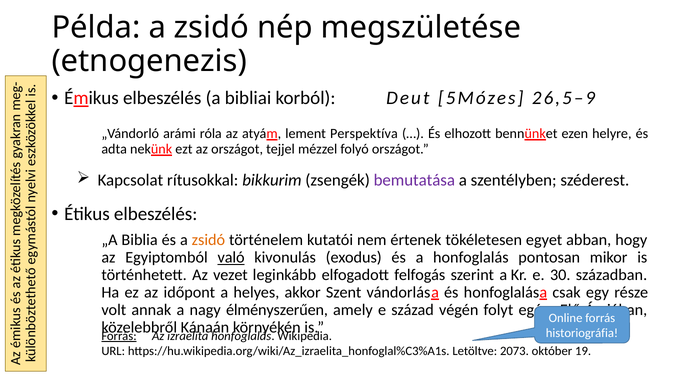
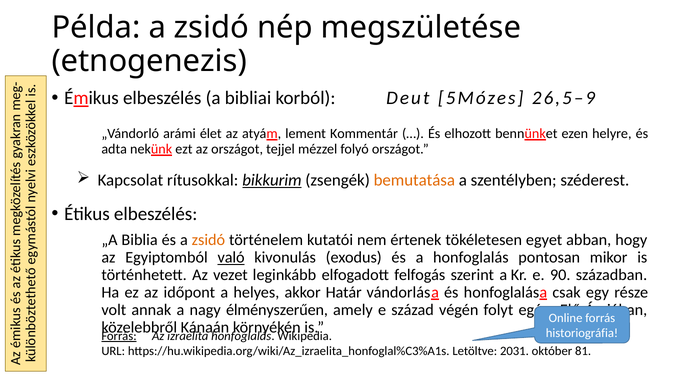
róla: róla -> élet (211, 134)
Perspektíva: Perspektíva -> Kommentár (364, 134)
bikkurim underline: none -> present (272, 180)
bemutatása colour: purple -> orange (414, 180)
30: 30 -> 90 (560, 275)
Szent: Szent -> Határ (344, 292)
2073: 2073 -> 2031 (514, 352)
19: 19 -> 81 (583, 352)
